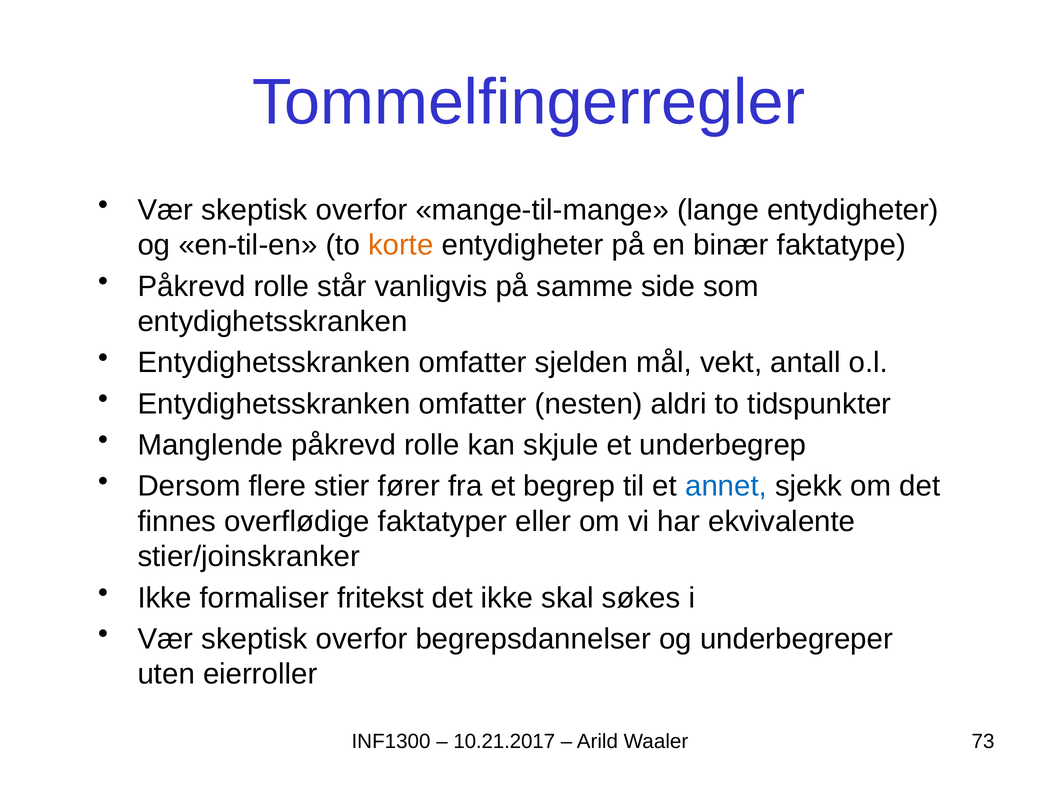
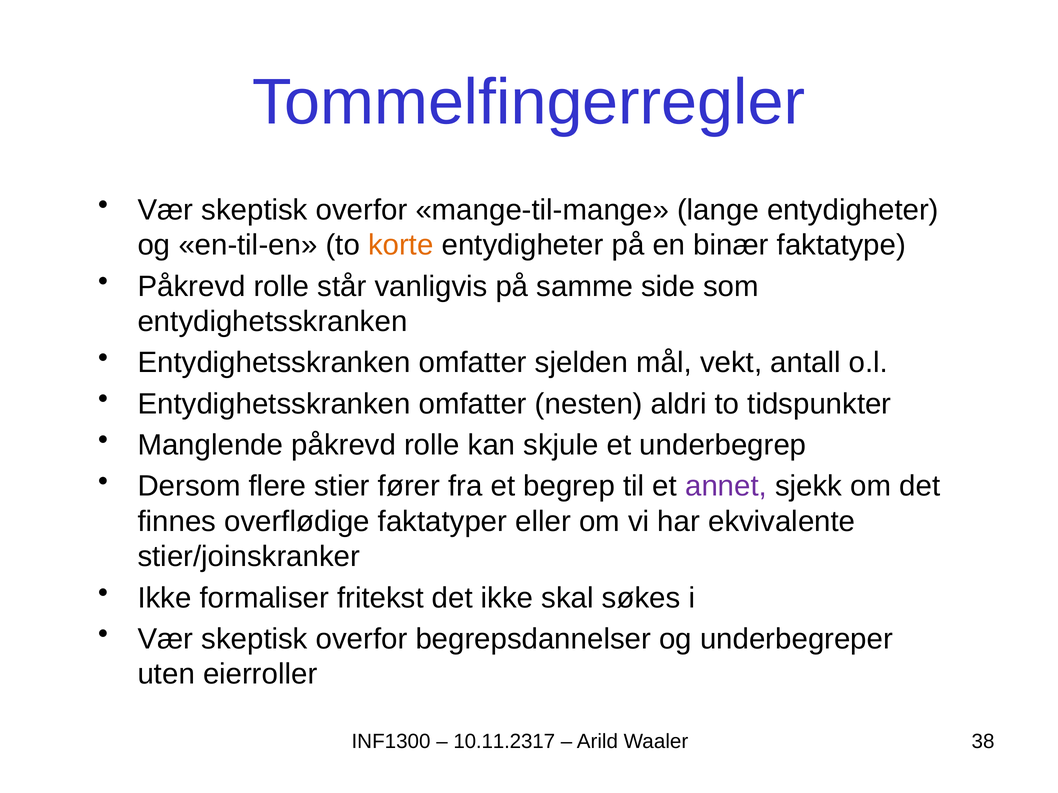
annet colour: blue -> purple (726, 486)
10.21.2017: 10.21.2017 -> 10.11.2317 (504, 742)
73: 73 -> 38 (983, 742)
